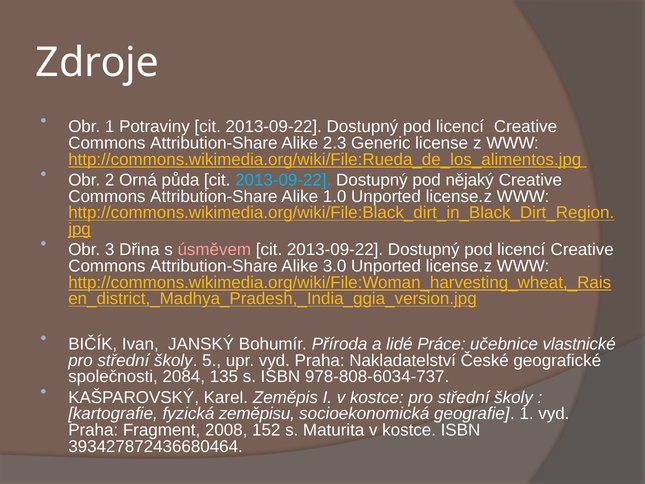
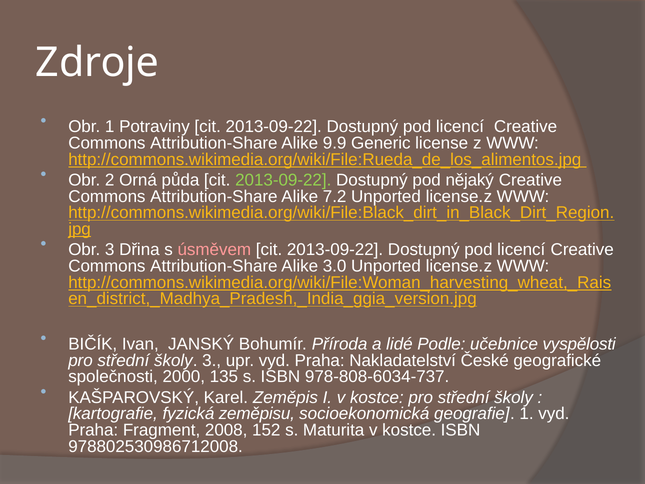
2.3: 2.3 -> 9.9 (335, 143)
2013-09-22 colour: light blue -> light green (283, 180)
1.0: 1.0 -> 7.2 (335, 196)
Práce: Práce -> Podle (441, 344)
vlastnické: vlastnické -> vyspělosti (579, 344)
školy 5: 5 -> 3 (212, 360)
2084: 2084 -> 2000 (184, 377)
393427872436680464: 393427872436680464 -> 978802530986712008 (156, 446)
